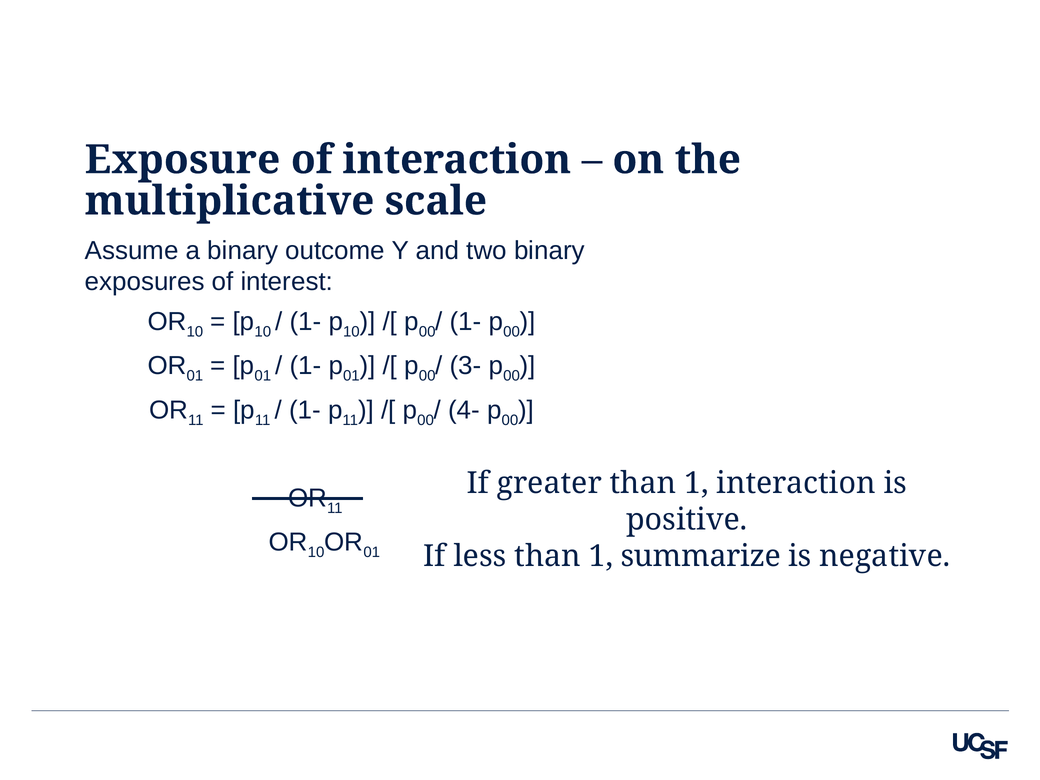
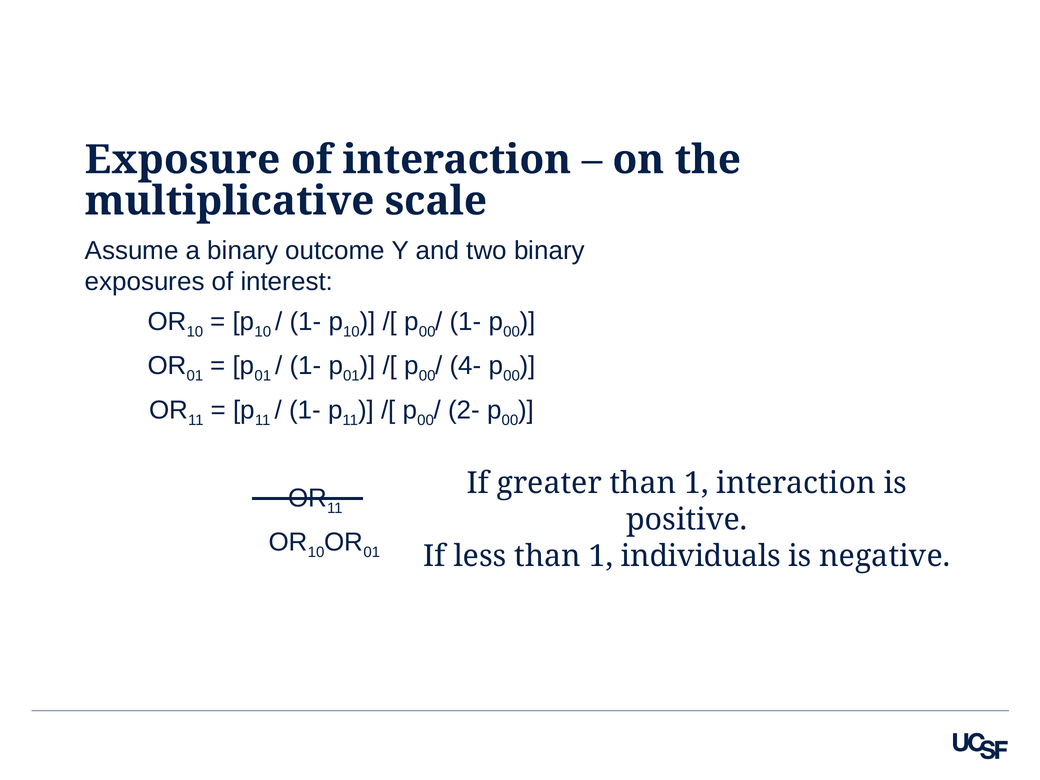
3-: 3- -> 4- (466, 366)
4-: 4- -> 2- (464, 410)
summarize: summarize -> individuals (701, 556)
